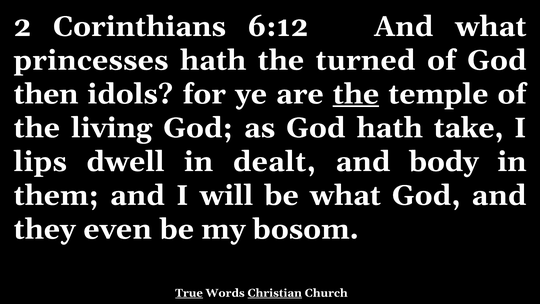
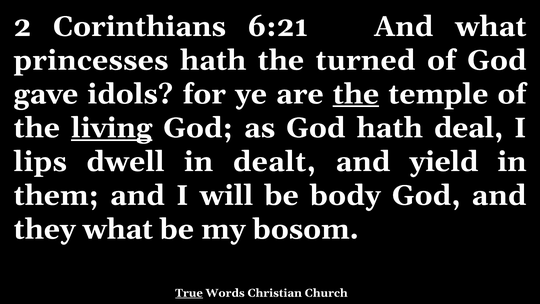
6:12: 6:12 -> 6:21 (278, 27)
then: then -> gave (46, 94)
living underline: none -> present (112, 128)
take: take -> deal (469, 128)
body: body -> yield (444, 162)
be what: what -> body (345, 195)
they even: even -> what (118, 229)
Christian underline: present -> none (275, 293)
